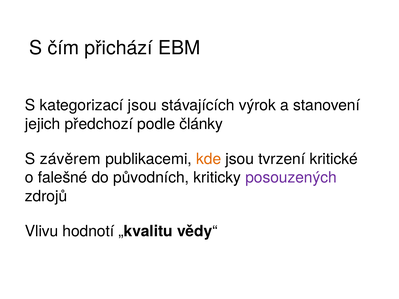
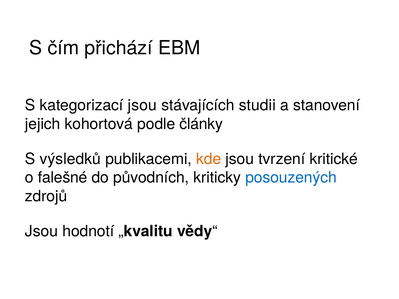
výrok: výrok -> studii (257, 105)
předchozí: předchozí -> kohortová (99, 124)
závěrem: závěrem -> výsledků (70, 159)
posouzených colour: purple -> blue (291, 178)
Vlivu: Vlivu -> Jsou (41, 231)
